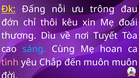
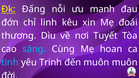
trông: trông -> manh (102, 9)
thôi: thôi -> linh (49, 22)
tình colour: pink -> light blue (10, 62)
Chắp: Chắp -> Trinh (51, 62)
